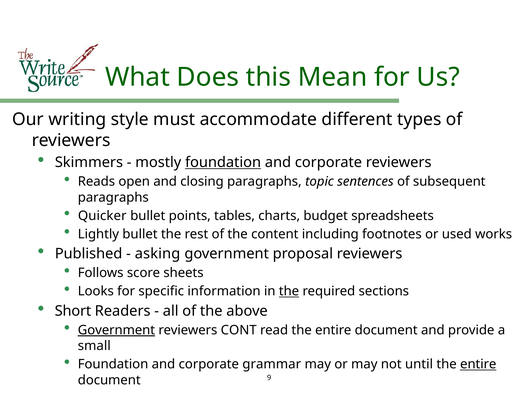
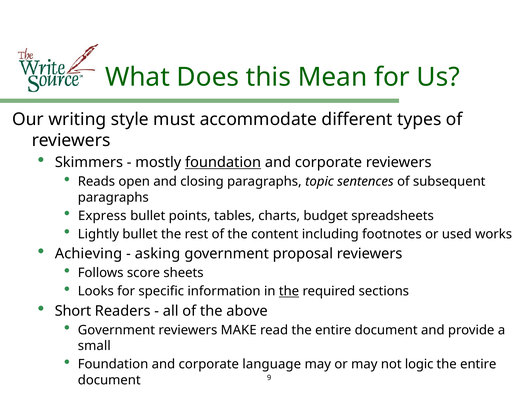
Quicker: Quicker -> Express (102, 216)
Published: Published -> Achieving (89, 254)
Government underline: present -> none (116, 330)
CONT: CONT -> MAKE (239, 330)
grammar: grammar -> language (272, 364)
until: until -> logic (419, 364)
entire underline: present -> none (478, 364)
